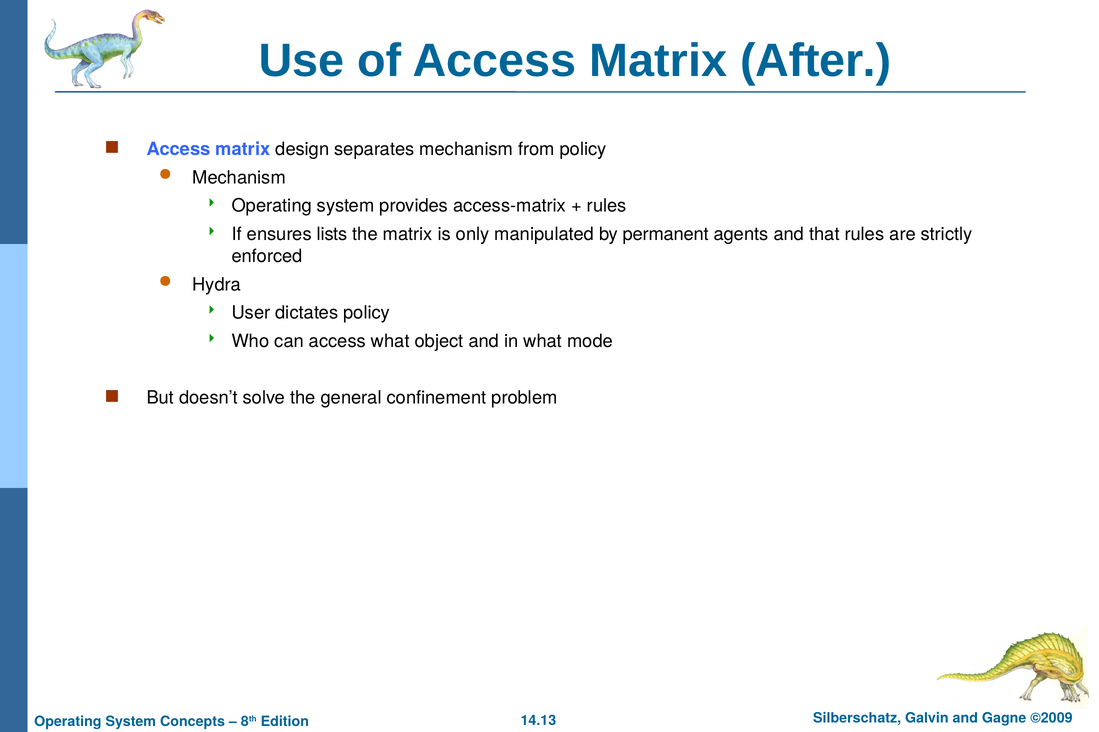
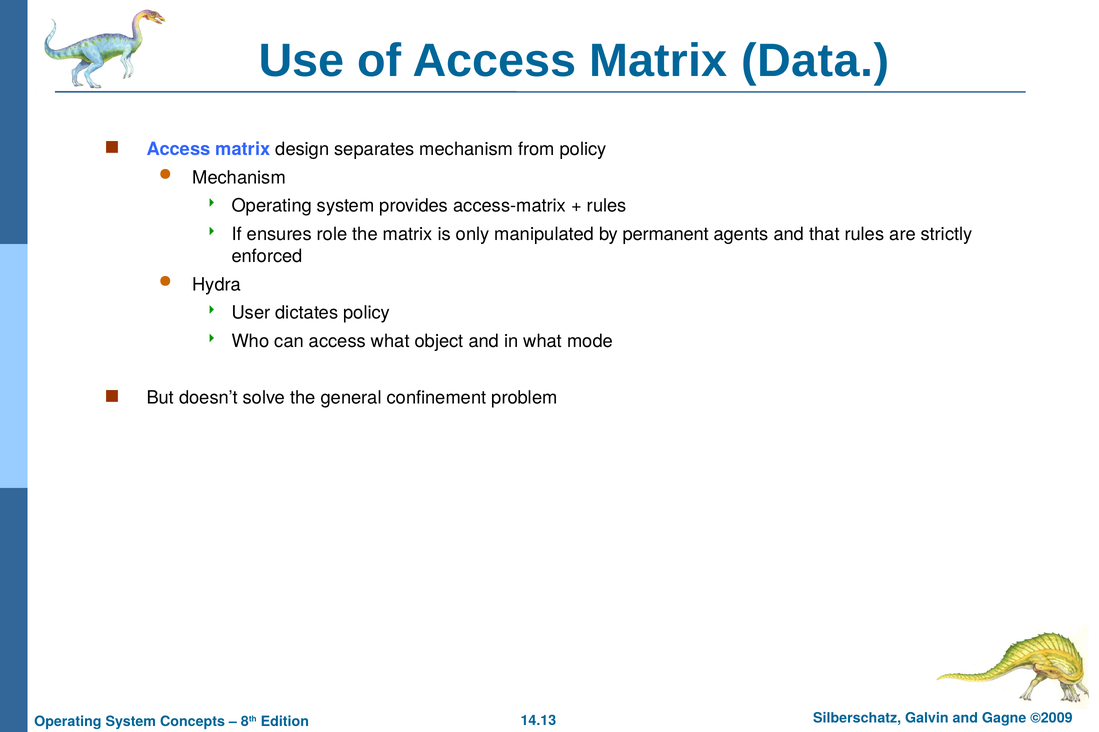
After: After -> Data (815, 61)
lists: lists -> role (332, 234)
